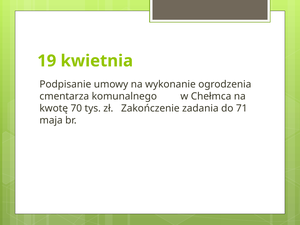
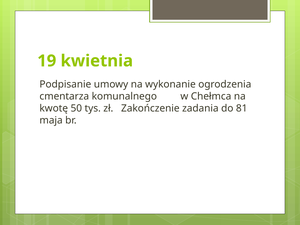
70: 70 -> 50 (76, 108)
71: 71 -> 81 (242, 108)
